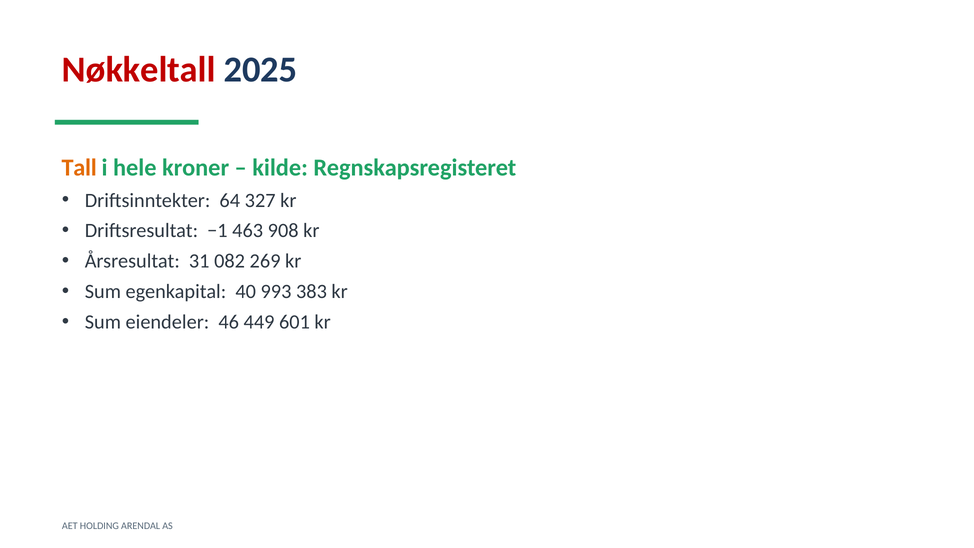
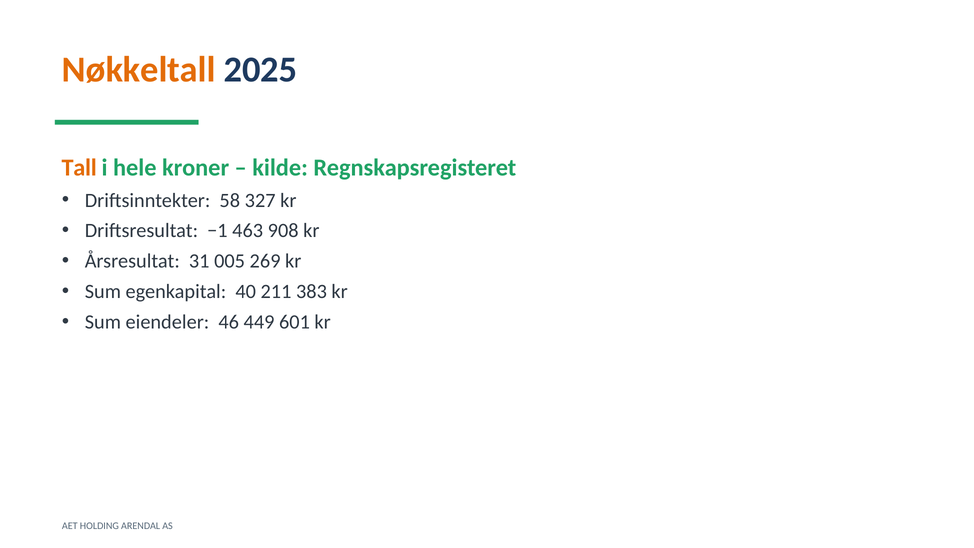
Nøkkeltall colour: red -> orange (139, 70)
64: 64 -> 58 (230, 200)
082: 082 -> 005 (230, 261)
993: 993 -> 211 (276, 292)
